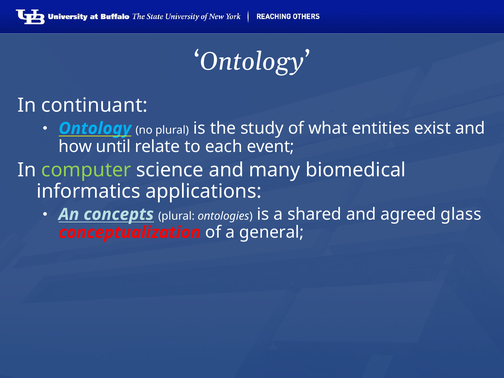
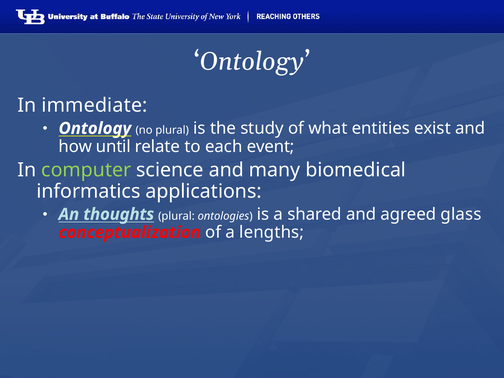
continuant: continuant -> immediate (95, 105)
Ontology colour: light blue -> white (95, 128)
concepts: concepts -> thoughts (119, 214)
general: general -> lengths (272, 232)
